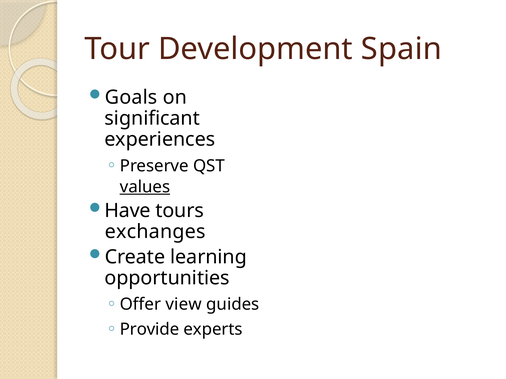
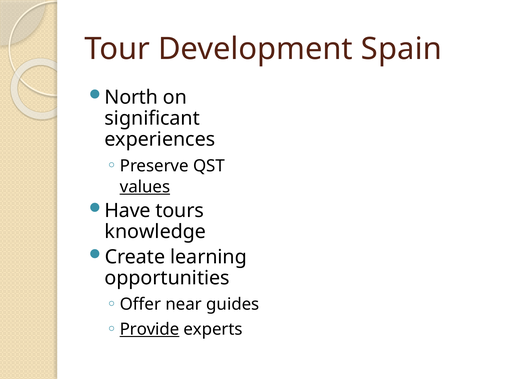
Goals: Goals -> North (131, 97)
exchanges: exchanges -> knowledge (155, 232)
view: view -> near (184, 305)
Provide underline: none -> present (150, 330)
